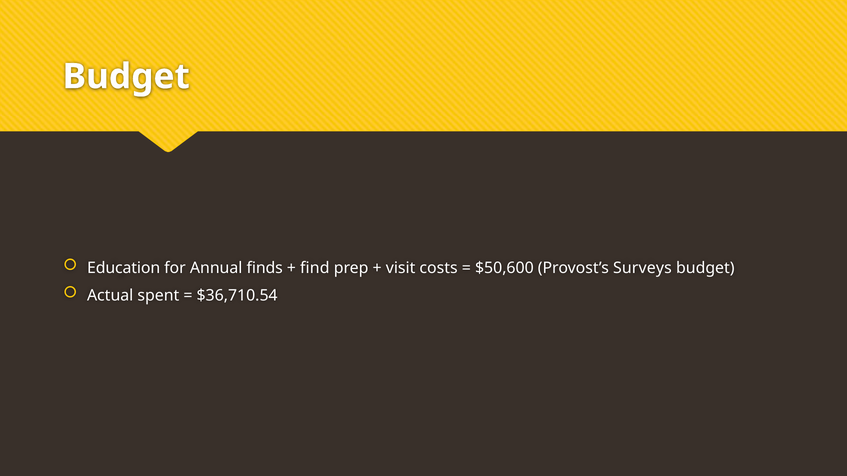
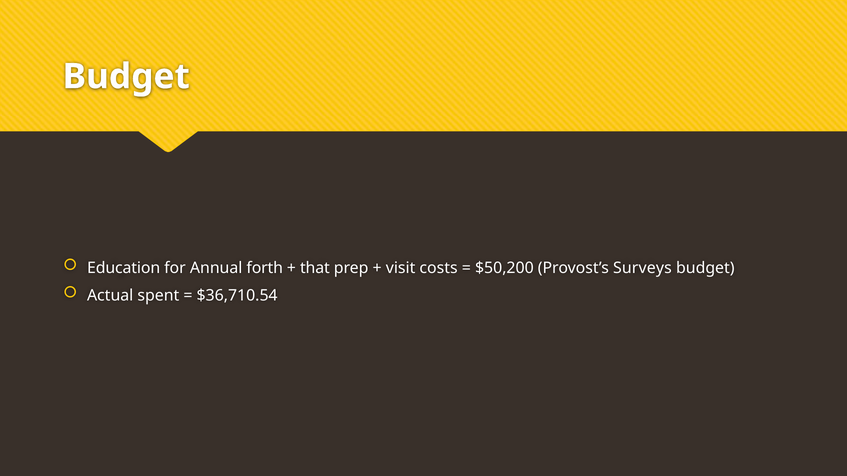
finds: finds -> forth (265, 268)
find: find -> that (315, 268)
$50,600: $50,600 -> $50,200 (504, 268)
